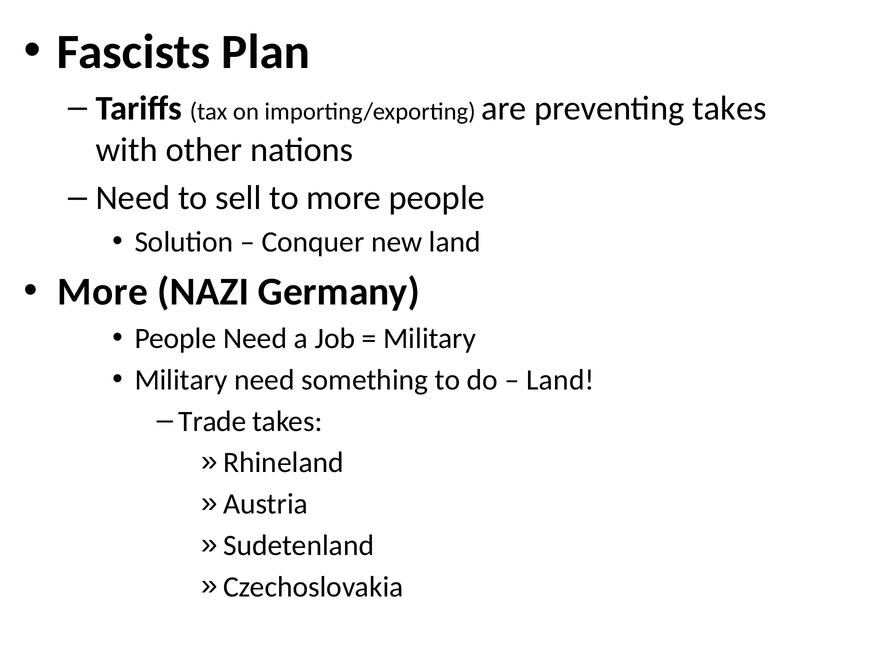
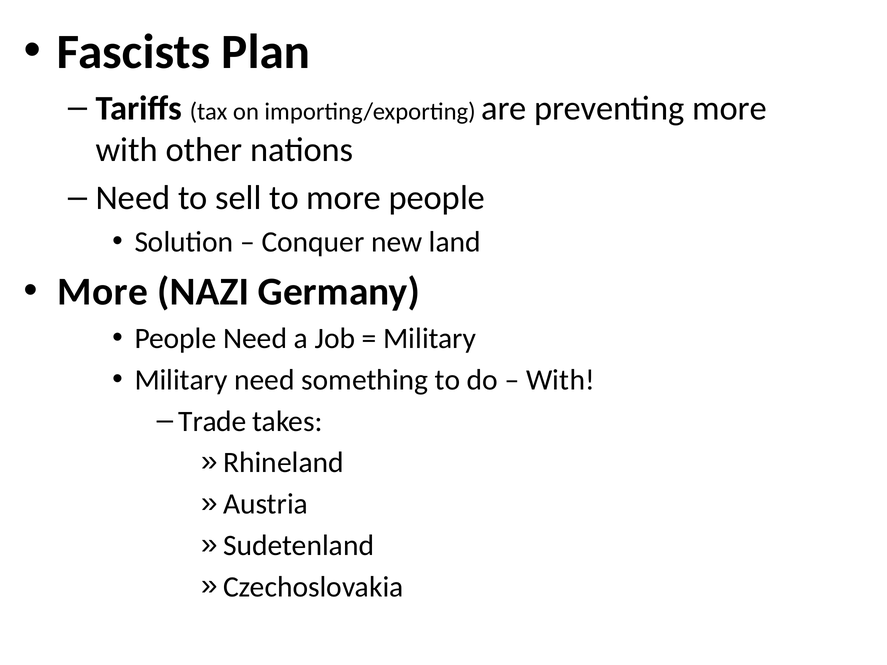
preventing takes: takes -> more (730, 108)
Land: Land -> With (560, 380)
